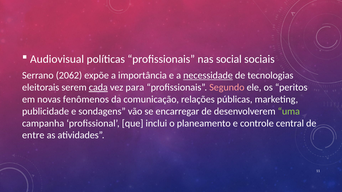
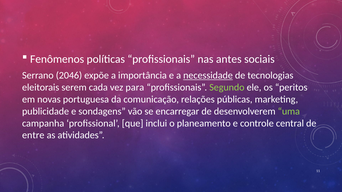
Audiovisual: Audiovisual -> Fenômenos (57, 59)
social: social -> antes (229, 59)
2062: 2062 -> 2046 (69, 76)
cada underline: present -> none (98, 88)
Segundo colour: pink -> light green (227, 88)
fenômenos: fenômenos -> portuguesa (86, 100)
